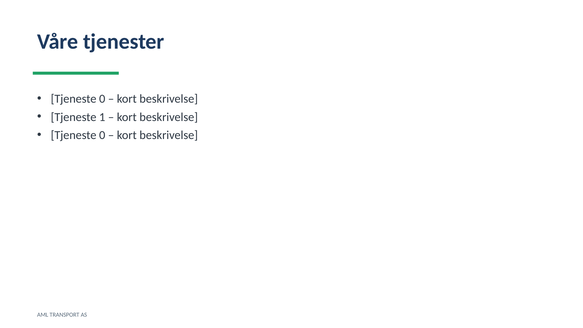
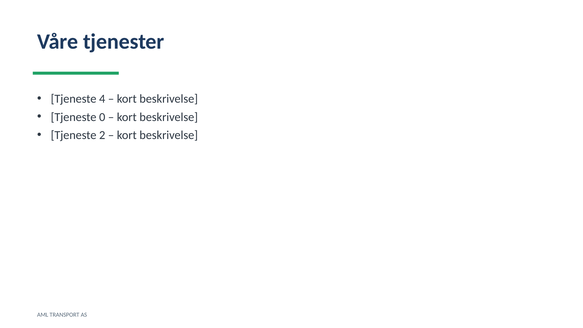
0: 0 -> 4 (102, 99)
1: 1 -> 0 (102, 117)
0: 0 -> 2 (102, 135)
